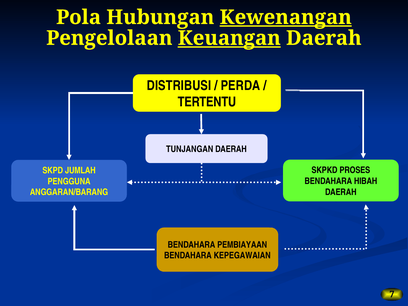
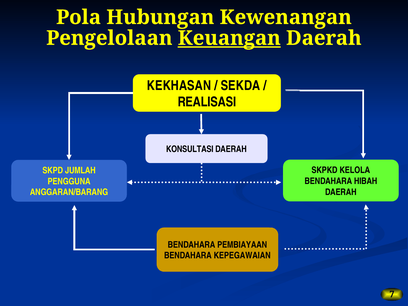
Kewenangan underline: present -> none (286, 17)
DISTRIBUSI: DISTRIBUSI -> KEKHASAN (179, 86)
PERDA: PERDA -> SEKDA (241, 86)
TERTENTU: TERTENTU -> REALISASI (207, 102)
TUNJANGAN: TUNJANGAN -> KONSULTASI (190, 149)
PROSES: PROSES -> KELOLA (355, 170)
